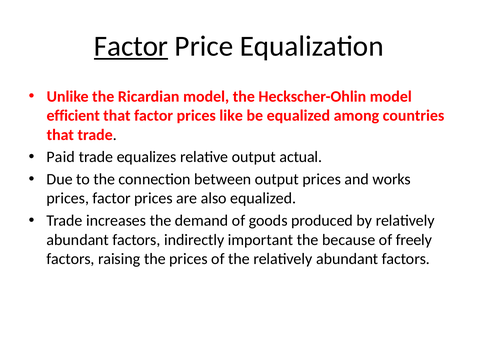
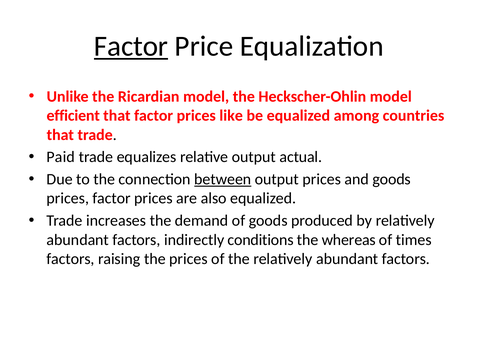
between underline: none -> present (223, 180)
and works: works -> goods (392, 180)
important: important -> conditions (261, 240)
because: because -> whereas (349, 240)
freely: freely -> times (414, 240)
